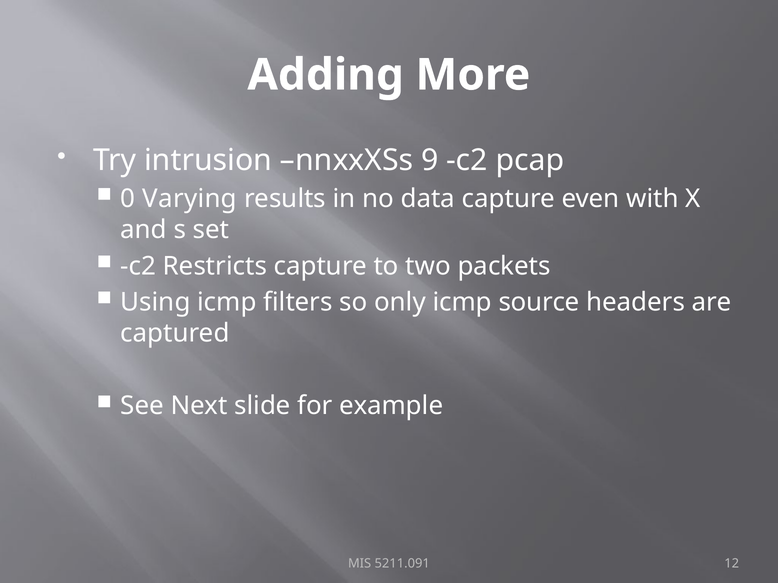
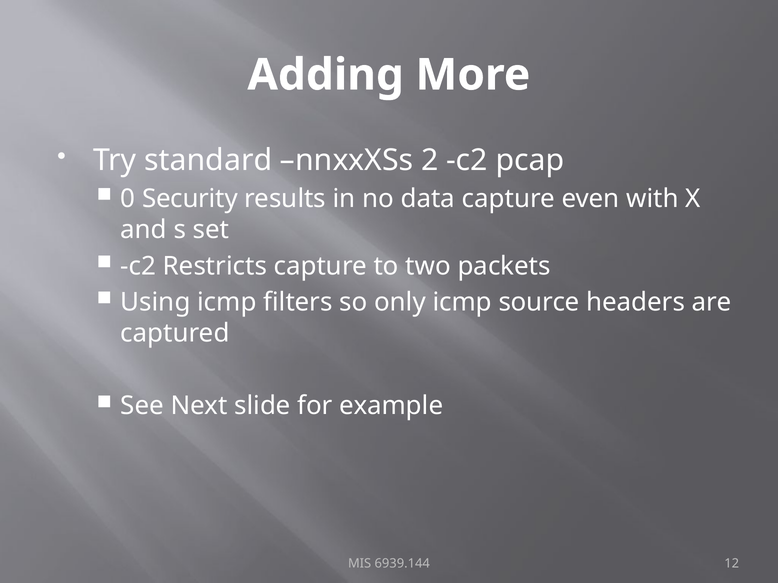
intrusion: intrusion -> standard (208, 160)
9: 9 -> 2 (430, 160)
Varying: Varying -> Security (190, 199)
5211.091: 5211.091 -> 6939.144 (402, 564)
